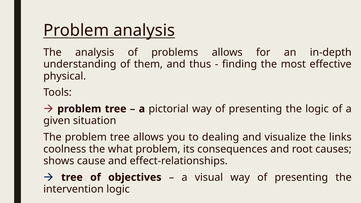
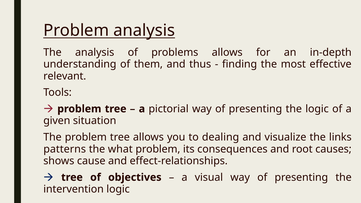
physical: physical -> relevant (65, 76)
coolness: coolness -> patterns (65, 149)
